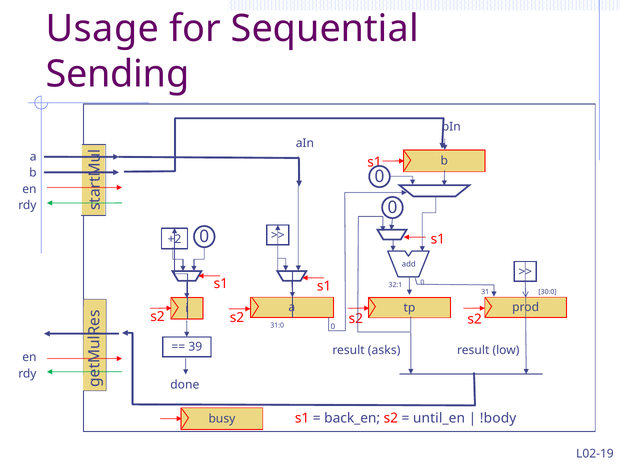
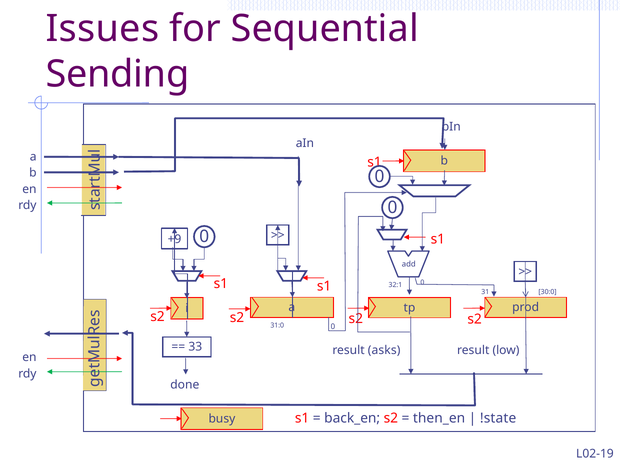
Usage: Usage -> Issues (102, 29)
+2: +2 -> +9 (175, 239)
39: 39 -> 33 (195, 347)
until_en: until_en -> then_en (439, 418)
!body: !body -> !state (498, 418)
